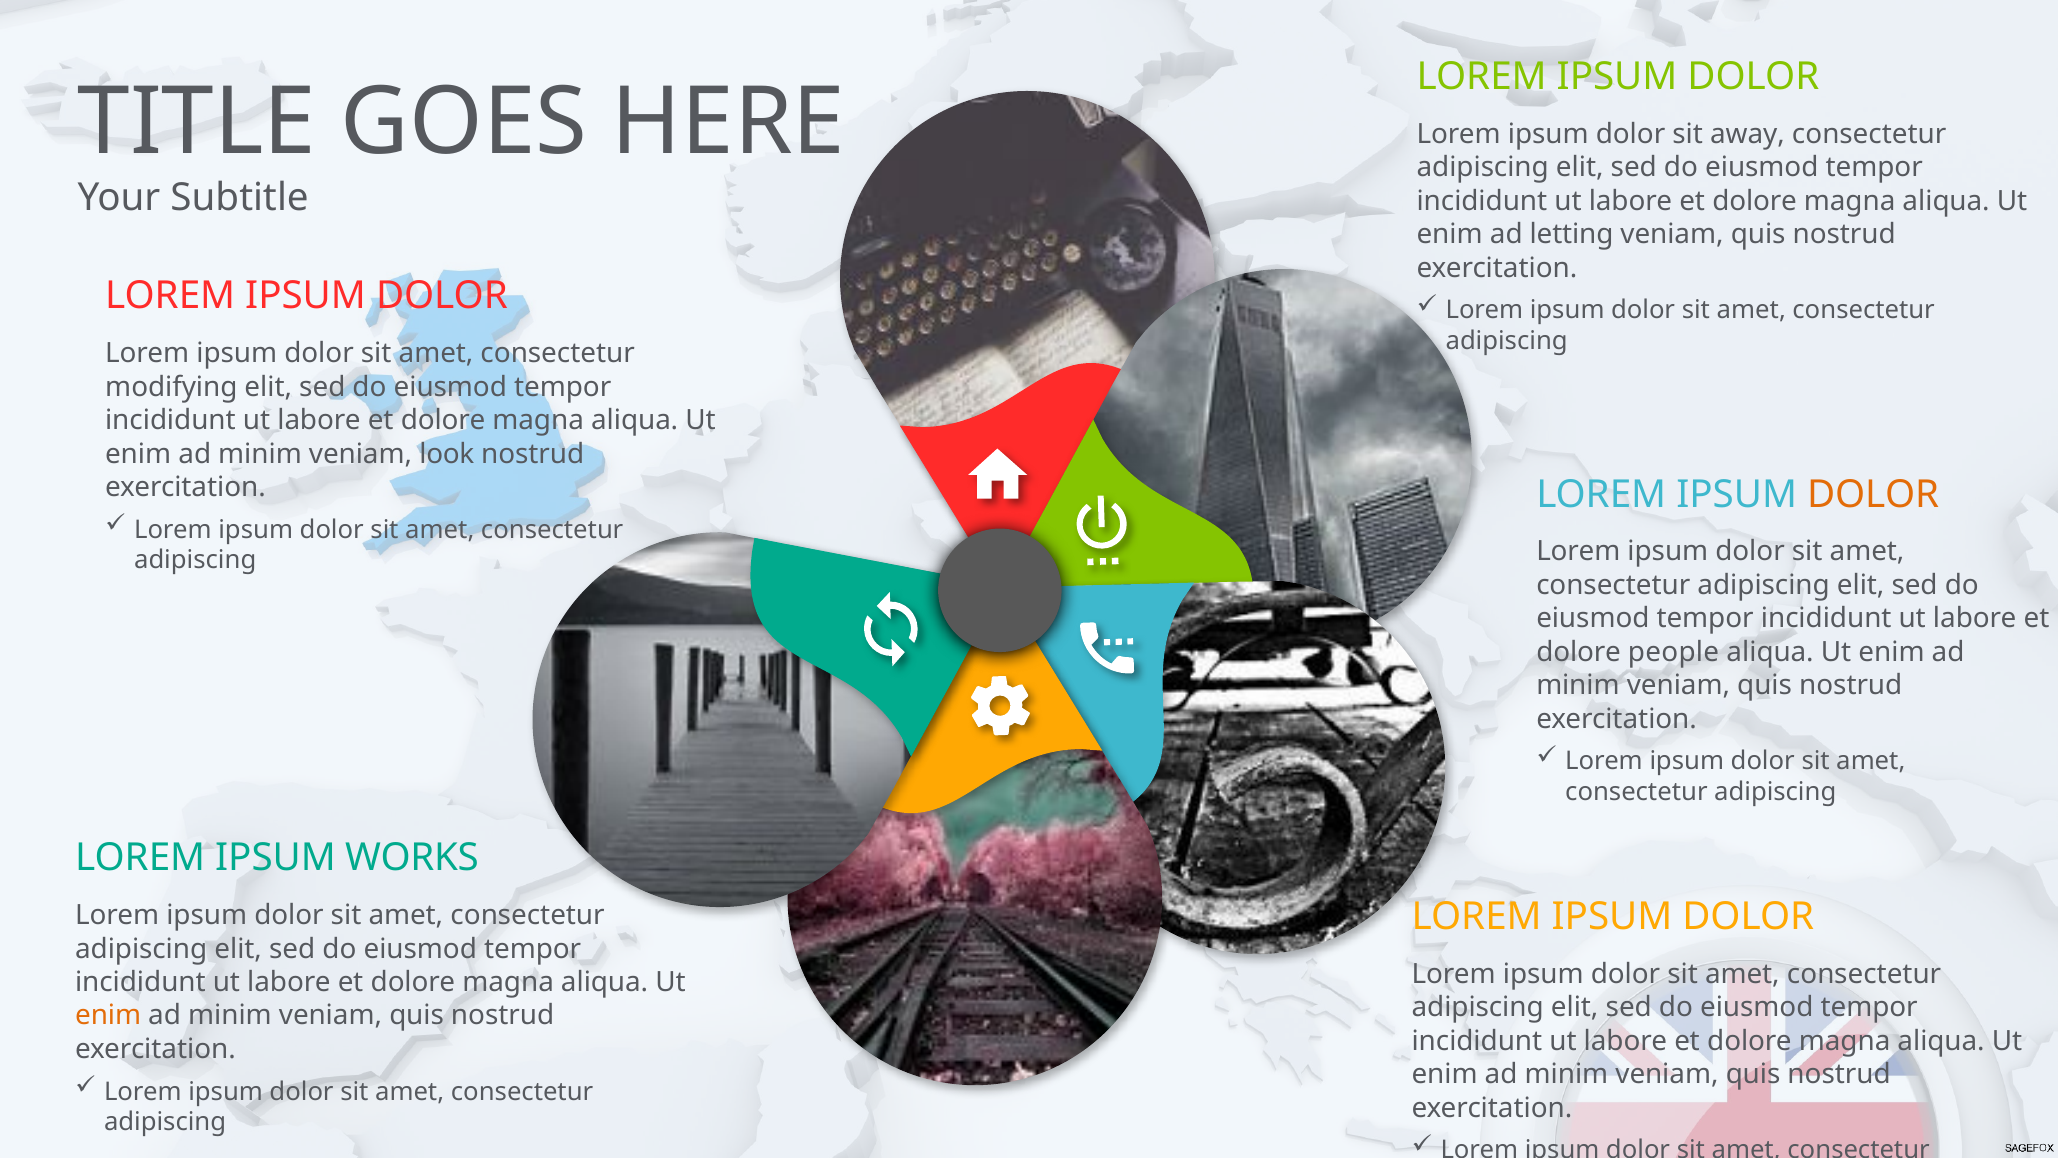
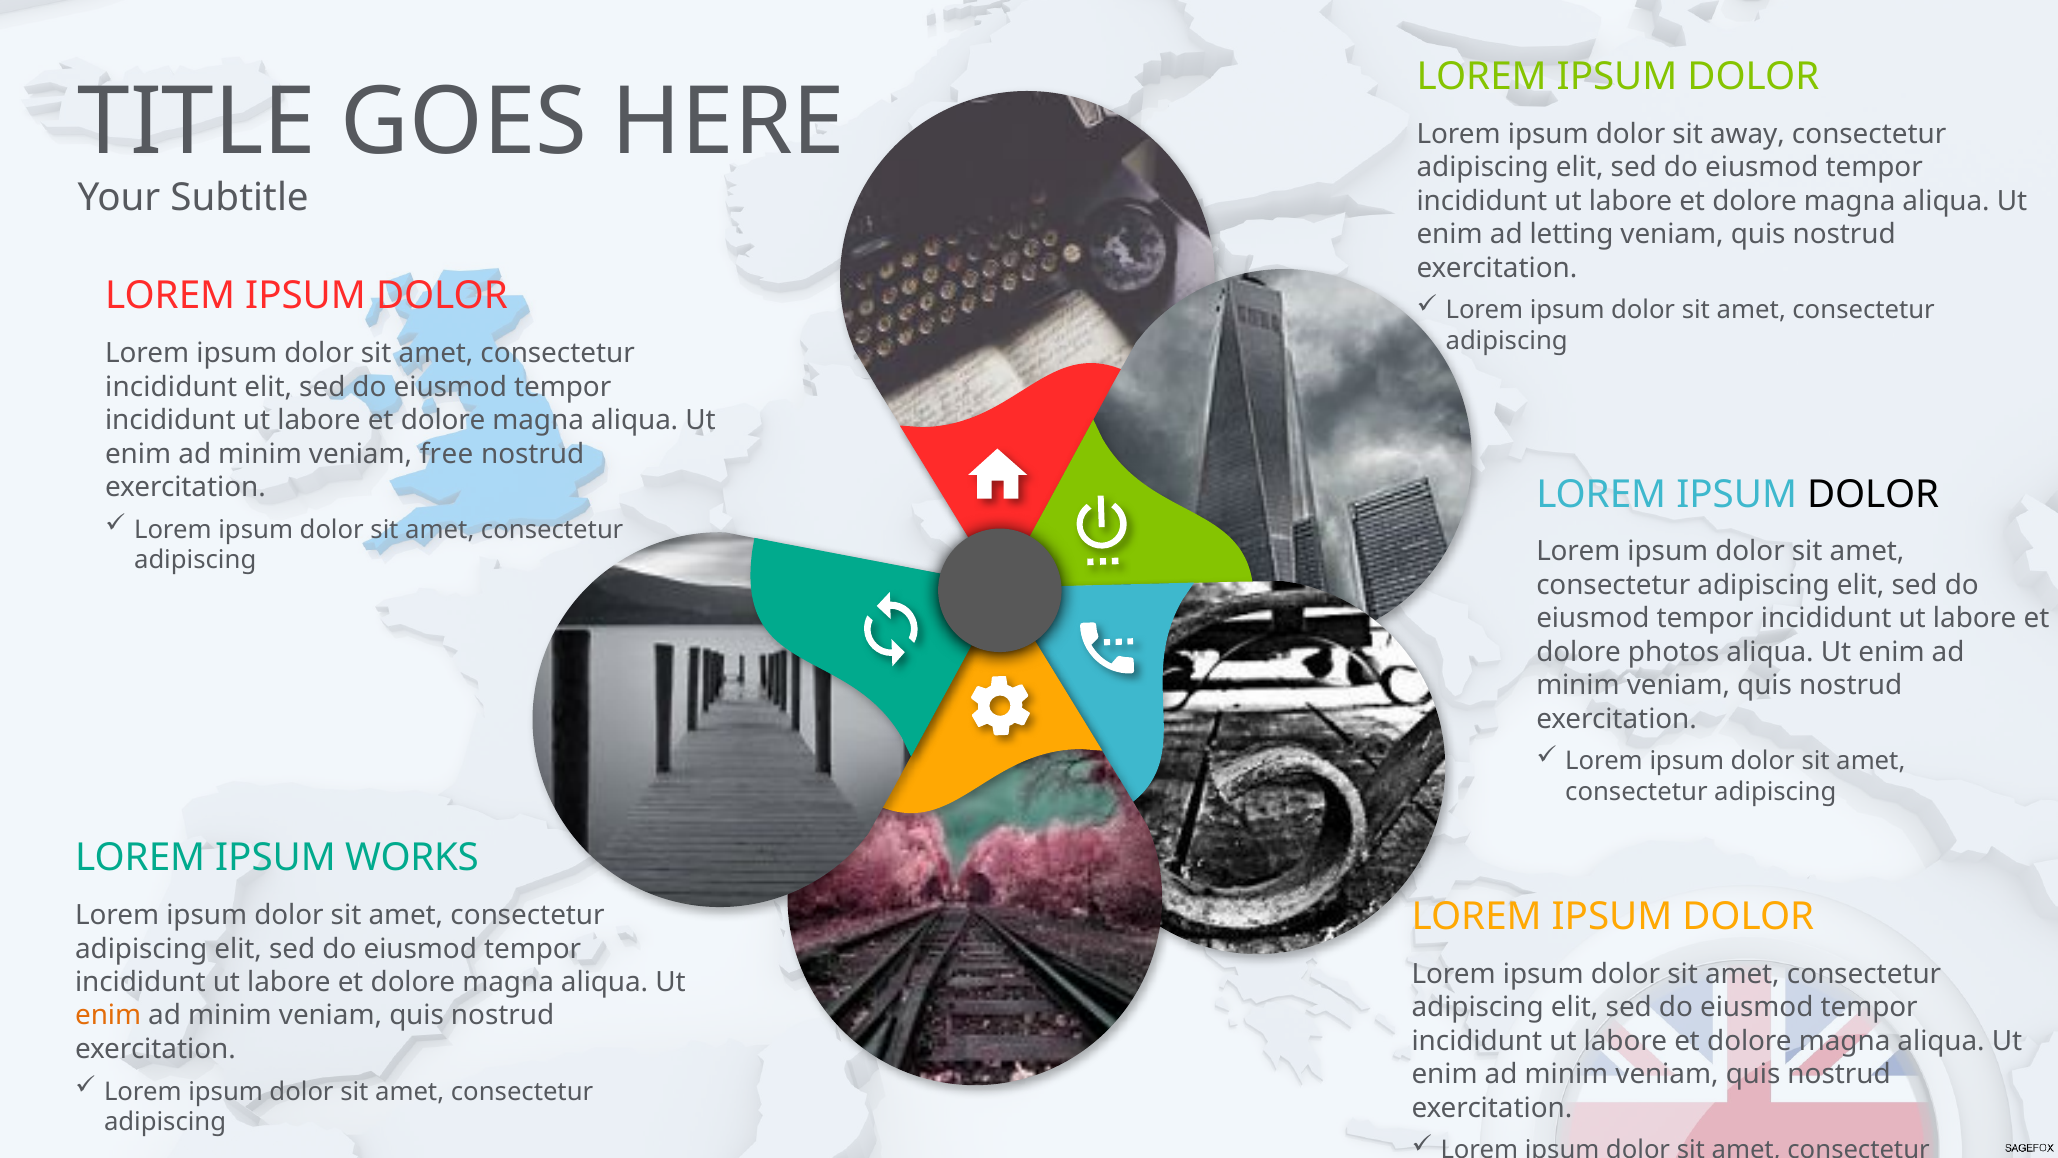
modifying: modifying -> incididunt (171, 387)
look: look -> free (447, 454)
DOLOR colour: orange -> black (1873, 494)
people: people -> photos (1674, 652)
